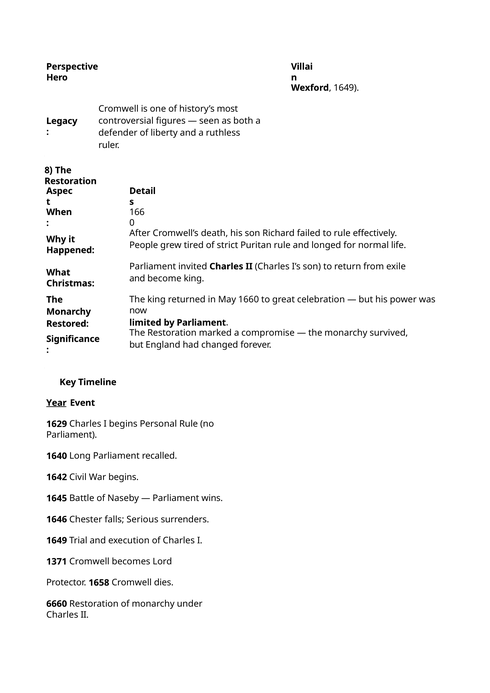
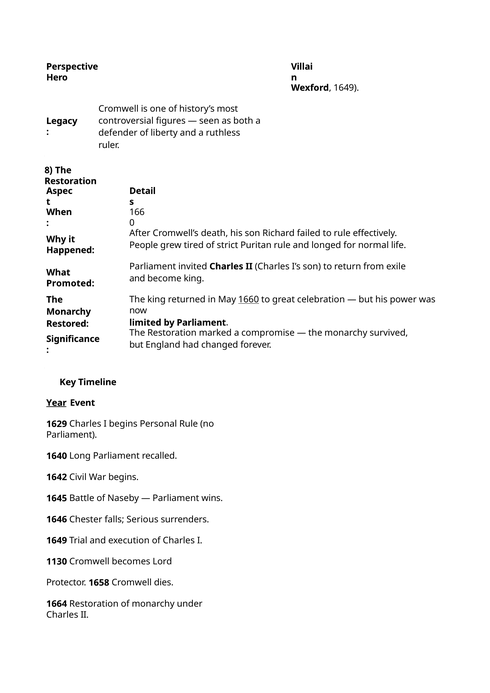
Christmas: Christmas -> Promoted (70, 284)
1660 underline: none -> present (249, 300)
1371: 1371 -> 1130 (57, 562)
6660: 6660 -> 1664 (57, 604)
